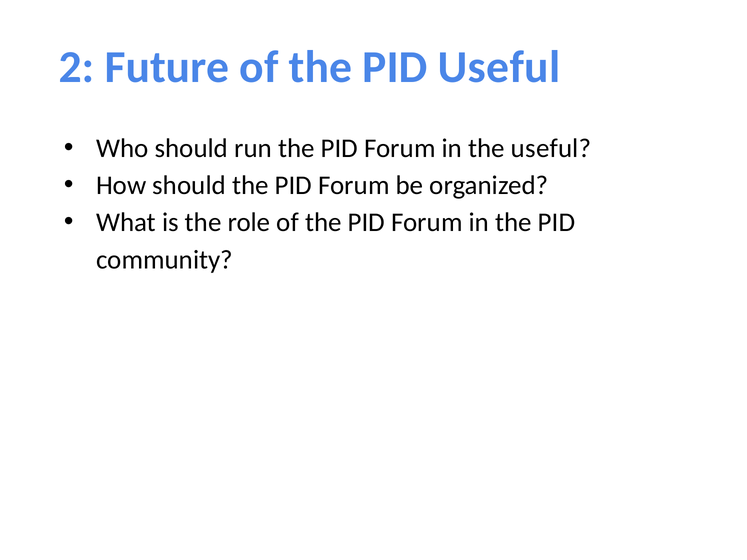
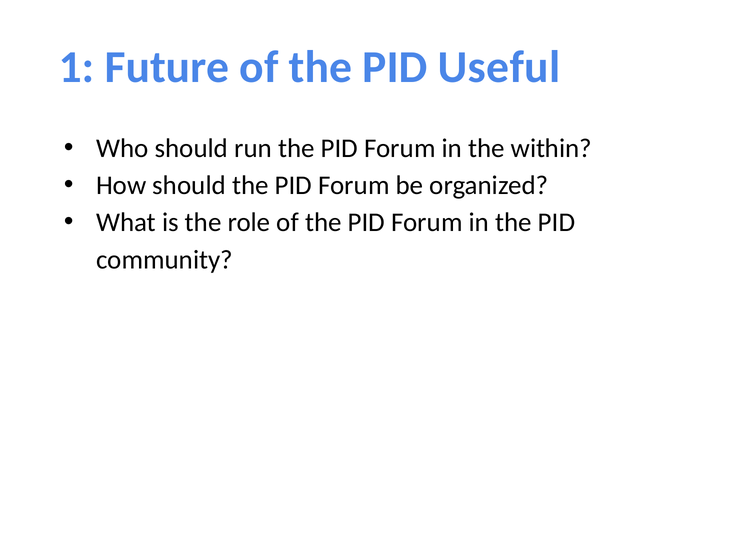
2: 2 -> 1 (77, 67)
the useful: useful -> within (551, 148)
